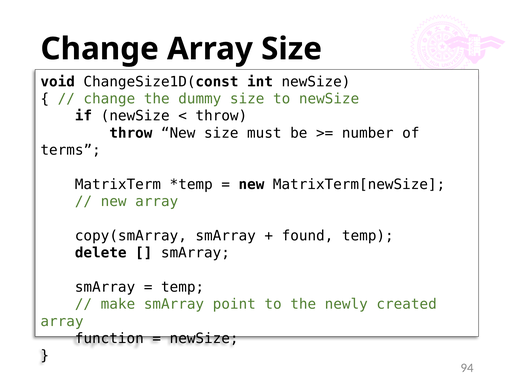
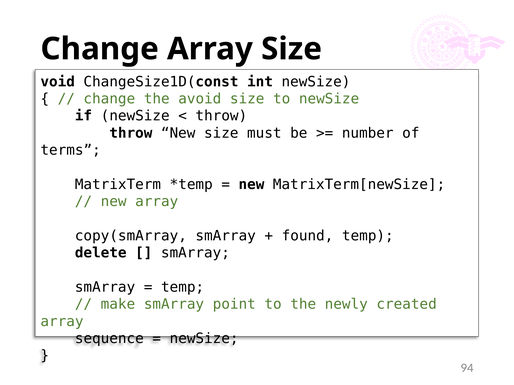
dummy: dummy -> avoid (200, 99)
function: function -> sequence (109, 339)
